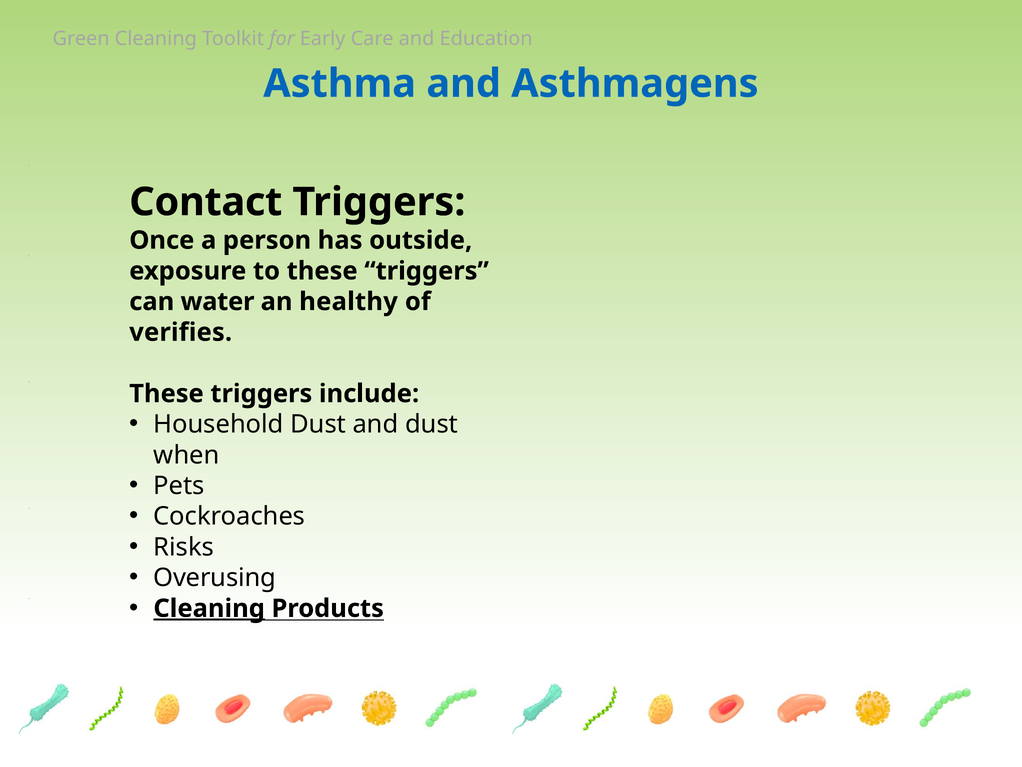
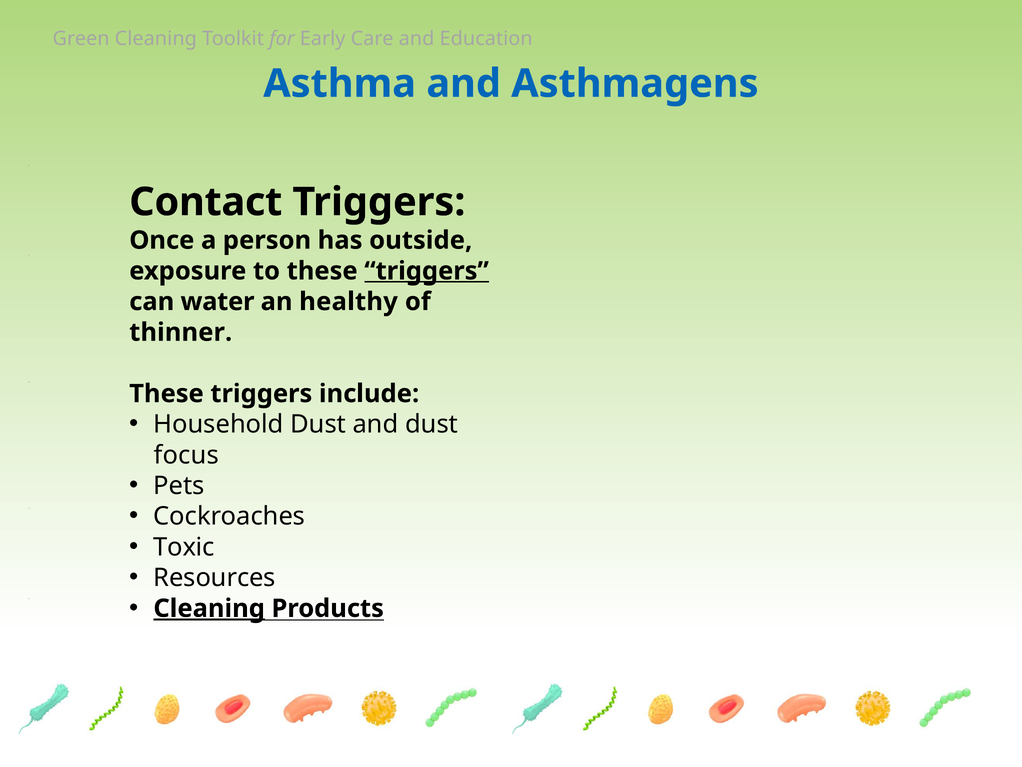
triggers underline: none -> present (427, 271)
verifies: verifies -> thinner (181, 332)
when: when -> focus (186, 455)
Risks: Risks -> Toxic (184, 547)
Overusing: Overusing -> Resources (215, 577)
